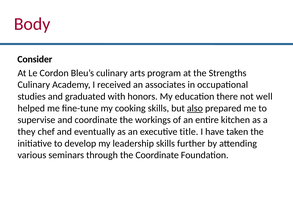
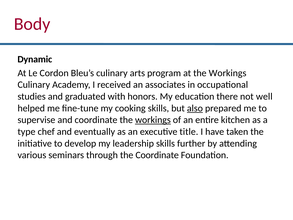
Consider: Consider -> Dynamic (35, 59)
at the Strengths: Strengths -> Workings (228, 73)
workings underline: none -> present (153, 120)
they: they -> type (26, 132)
